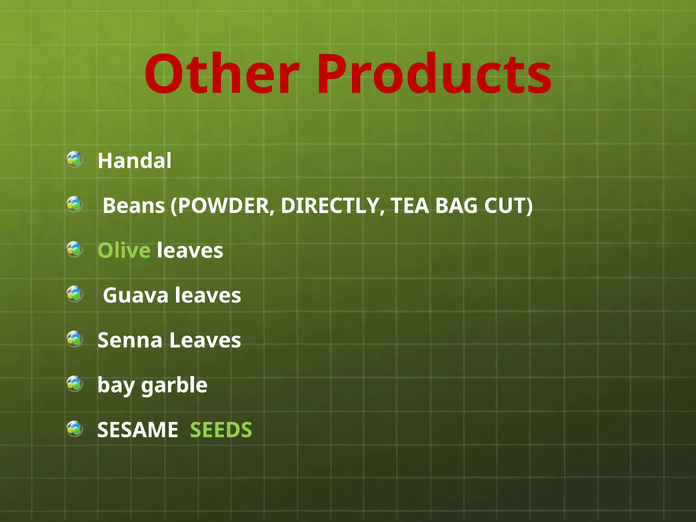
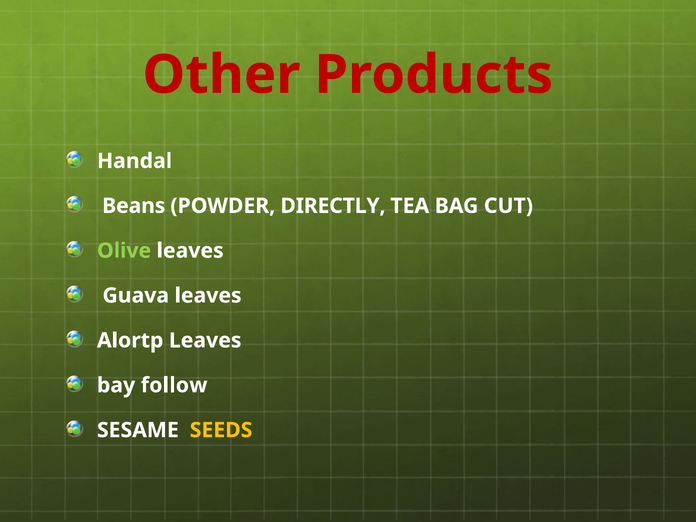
Senna: Senna -> Alortp (130, 340)
garble: garble -> follow (174, 385)
SEEDS colour: light green -> yellow (221, 430)
